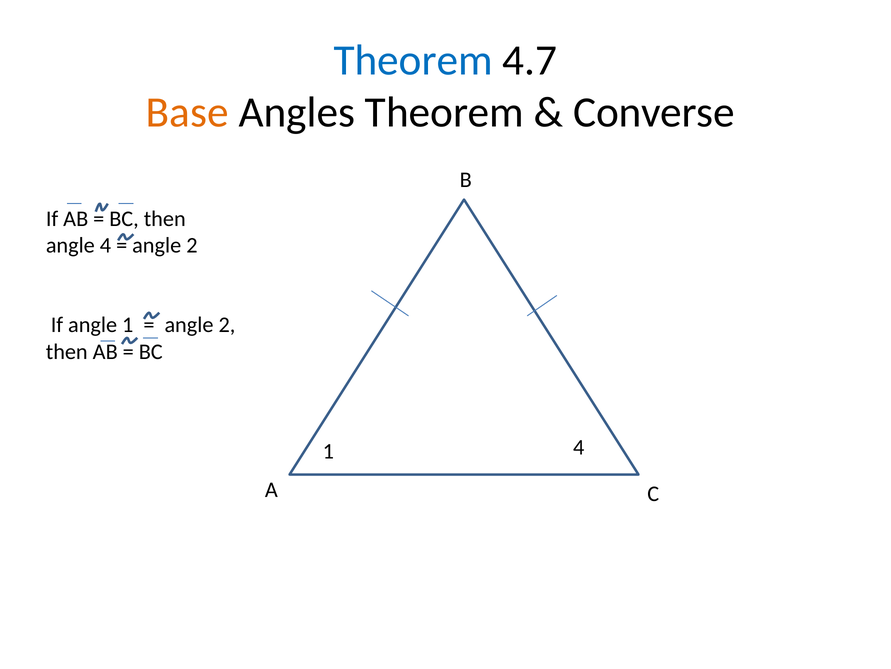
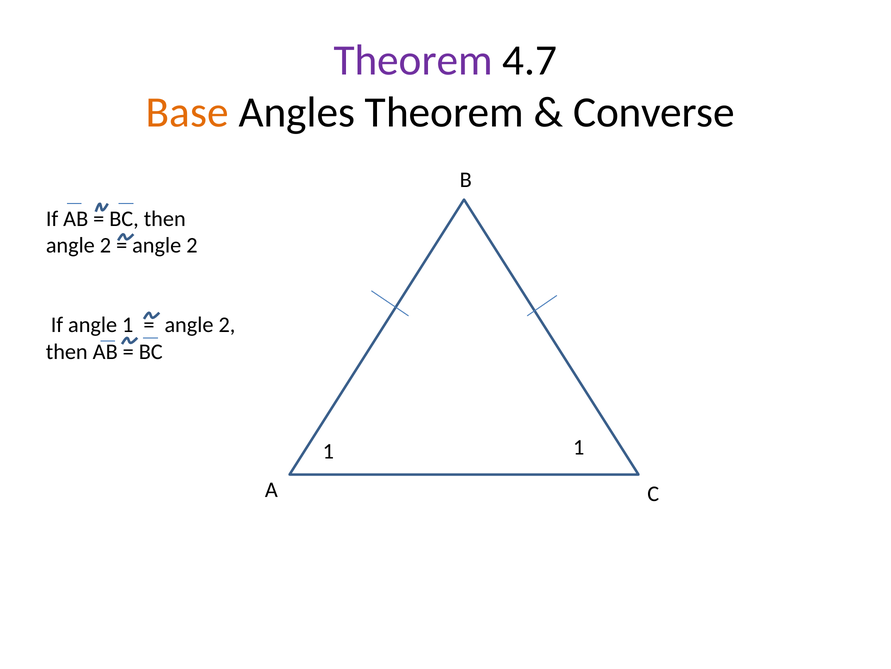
Theorem colour: blue -> purple (413, 60)
4: 4 -> 2 (105, 245)
1 4: 4 -> 1 (579, 447)
